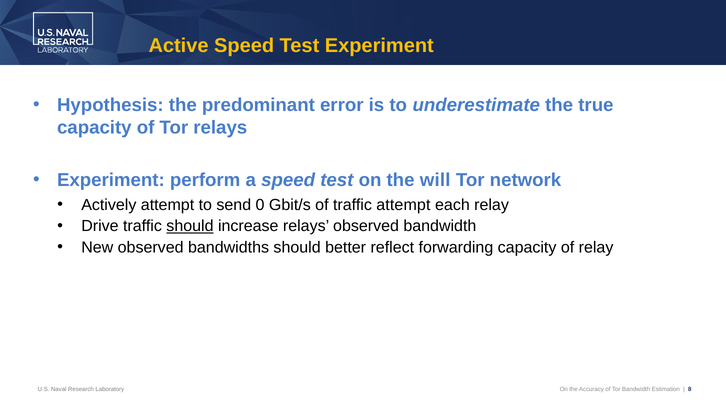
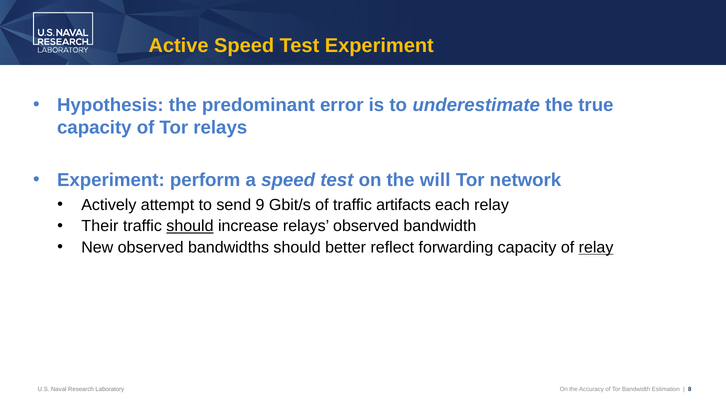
0: 0 -> 9 (260, 205)
traffic attempt: attempt -> artifacts (404, 205)
Drive: Drive -> Their (100, 226)
relay underline: none -> present (596, 248)
